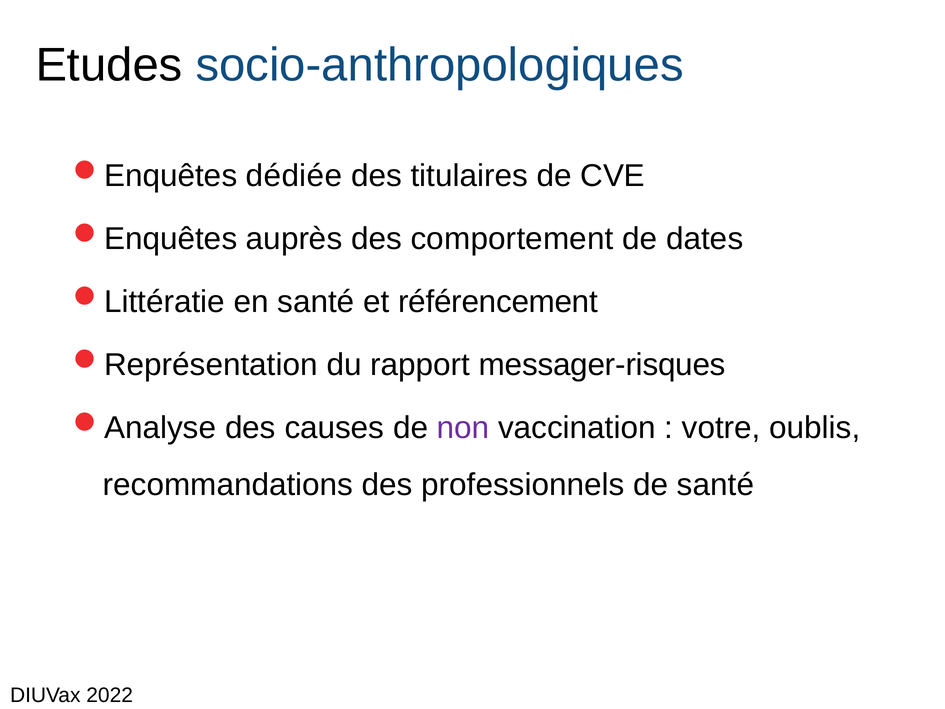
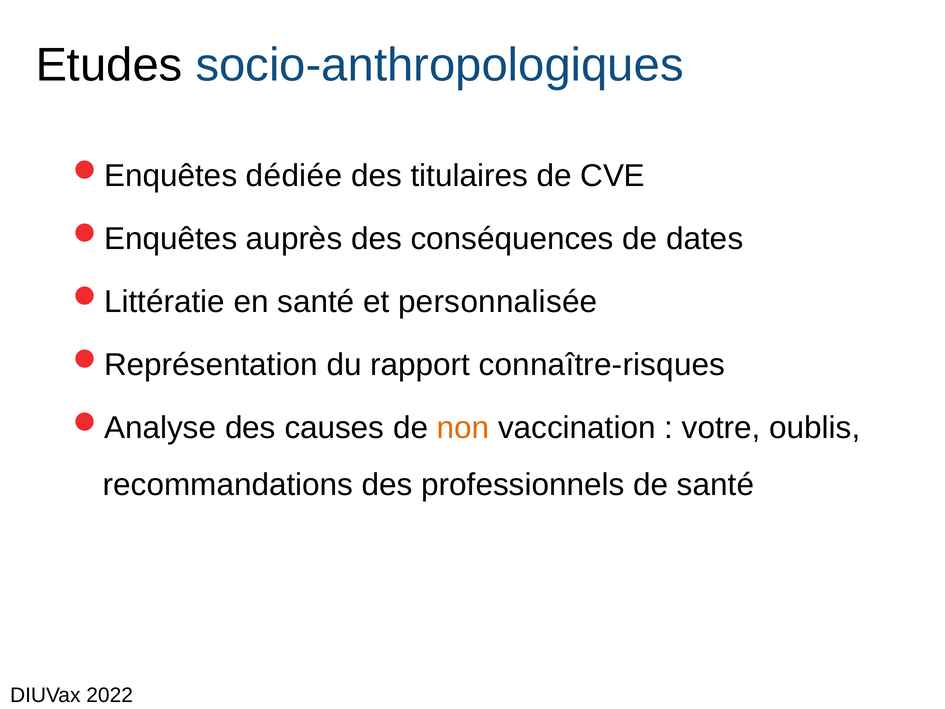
comportement: comportement -> conséquences (512, 239)
référencement: référencement -> personnalisée (498, 302)
messager-risques: messager-risques -> connaître-risques (602, 365)
non colour: purple -> orange (463, 428)
